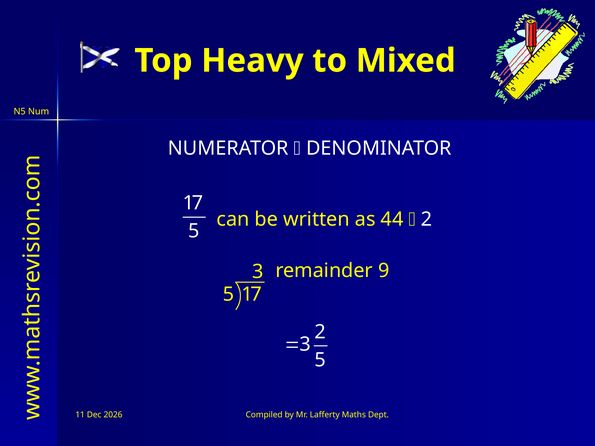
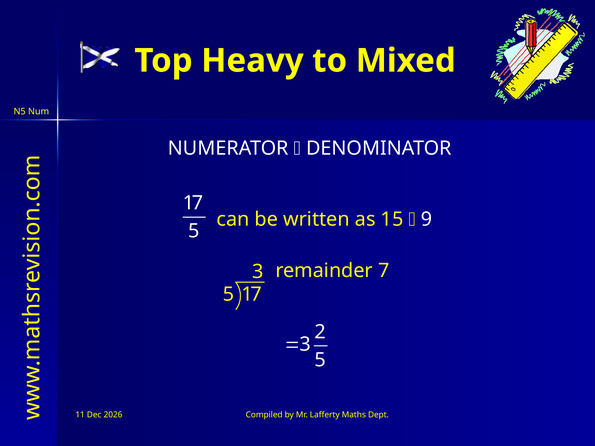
44: 44 -> 15 (392, 219)
2: 2 -> 9 (427, 219)
9: 9 -> 7 (384, 271)
